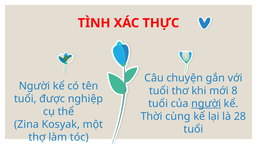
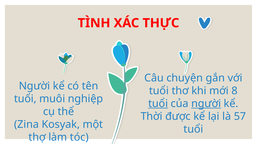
được: được -> muôi (52, 99)
tuổi underline: none -> present (158, 104)
cùng: cùng -> được (178, 117)
28: 28 -> 57 (240, 117)
